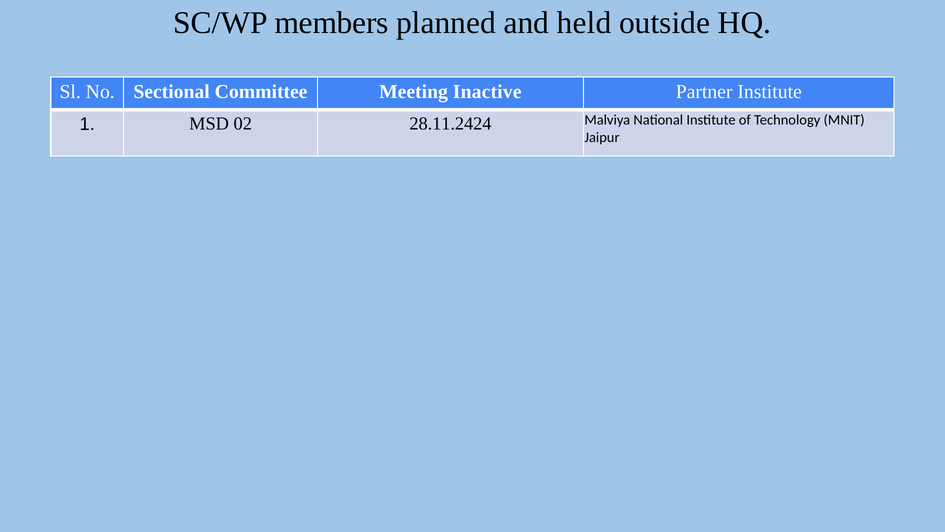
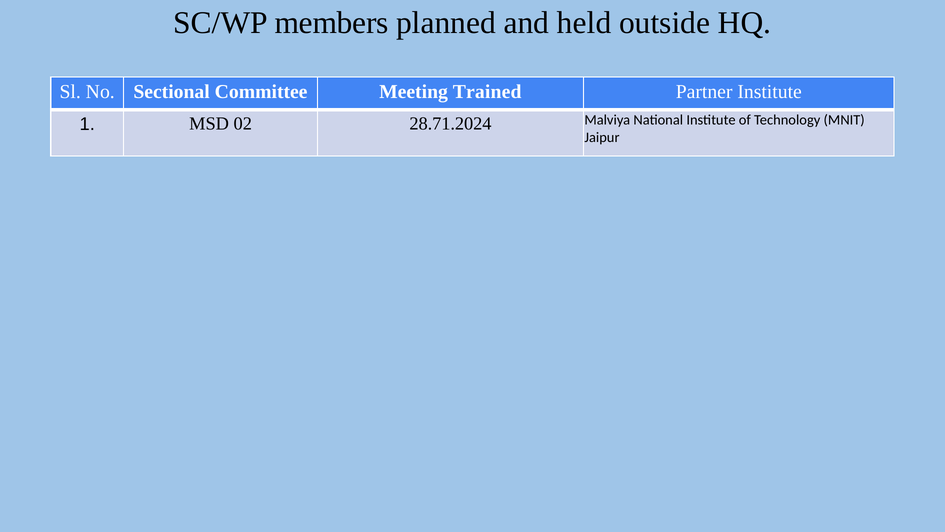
Inactive: Inactive -> Trained (487, 92)
28.11.2424: 28.11.2424 -> 28.71.2024 (450, 124)
